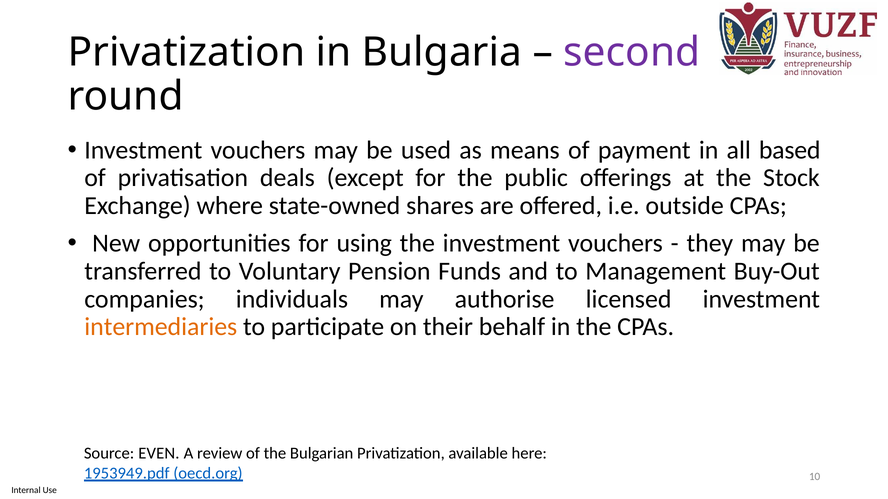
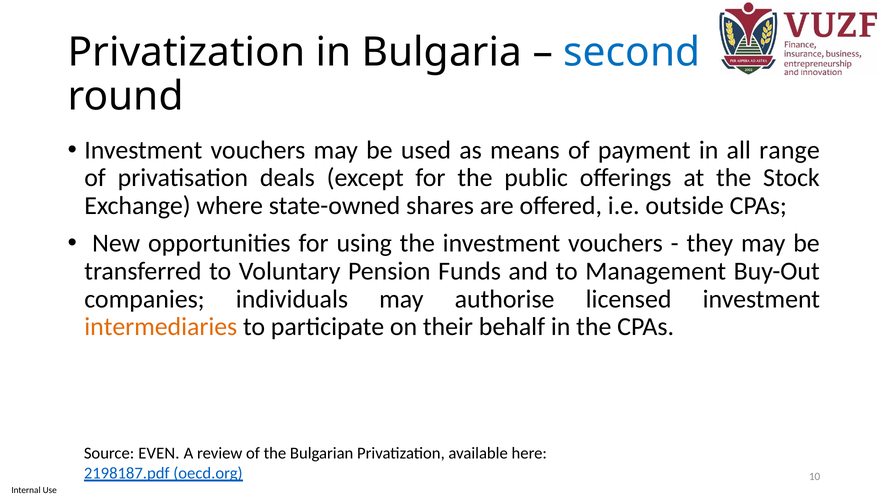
second colour: purple -> blue (632, 53)
based: based -> range (789, 150)
1953949.pdf: 1953949.pdf -> 2198187.pdf (127, 474)
